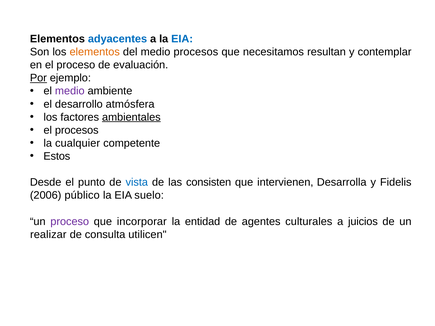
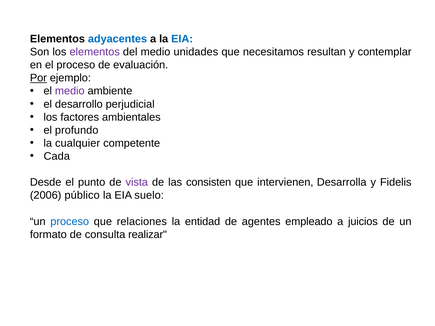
elementos colour: orange -> purple (95, 52)
medio procesos: procesos -> unidades (196, 52)
atmósfera: atmósfera -> perjudicial (130, 104)
ambientales underline: present -> none (131, 117)
el procesos: procesos -> profundo (77, 130)
Estos: Estos -> Cada (57, 156)
vista colour: blue -> purple (137, 182)
proceso colour: purple -> blue (70, 222)
incorporar: incorporar -> relaciones (142, 222)
culturales: culturales -> empleado (309, 222)
realizar: realizar -> formato (48, 235)
utilicen: utilicen -> realizar (148, 235)
